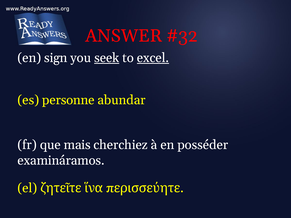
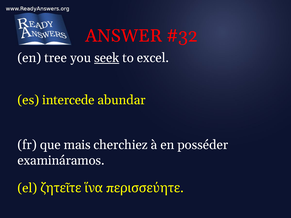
sign: sign -> tree (56, 58)
excel underline: present -> none (153, 58)
personne: personne -> intercede (68, 100)
